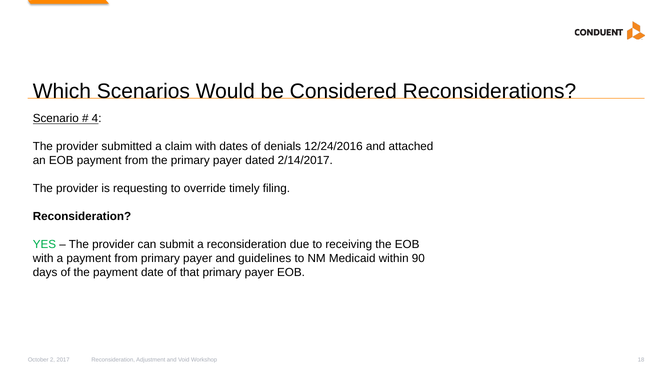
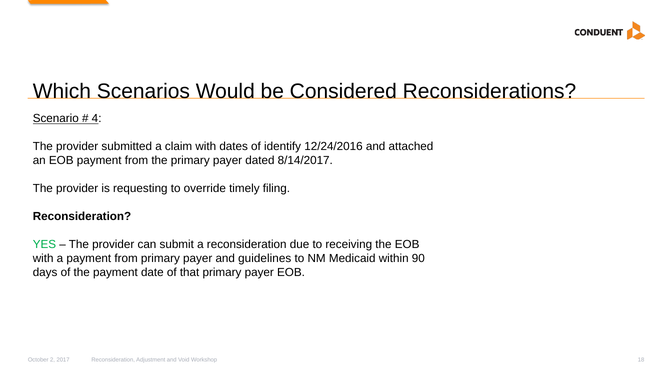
denials: denials -> identify (283, 147)
2/14/2017: 2/14/2017 -> 8/14/2017 (305, 161)
